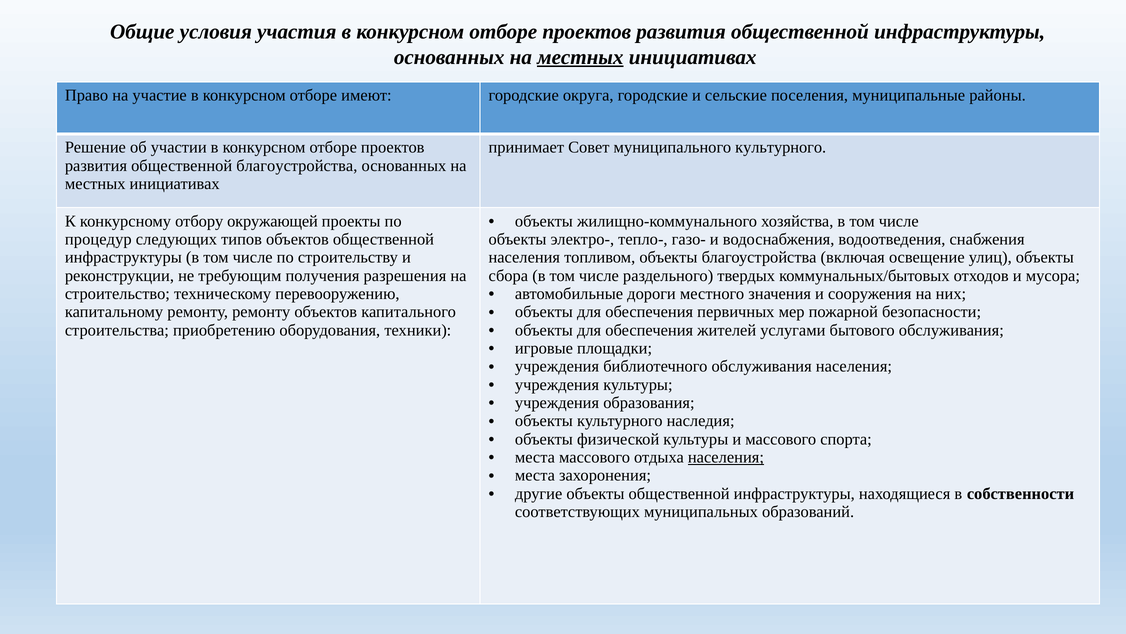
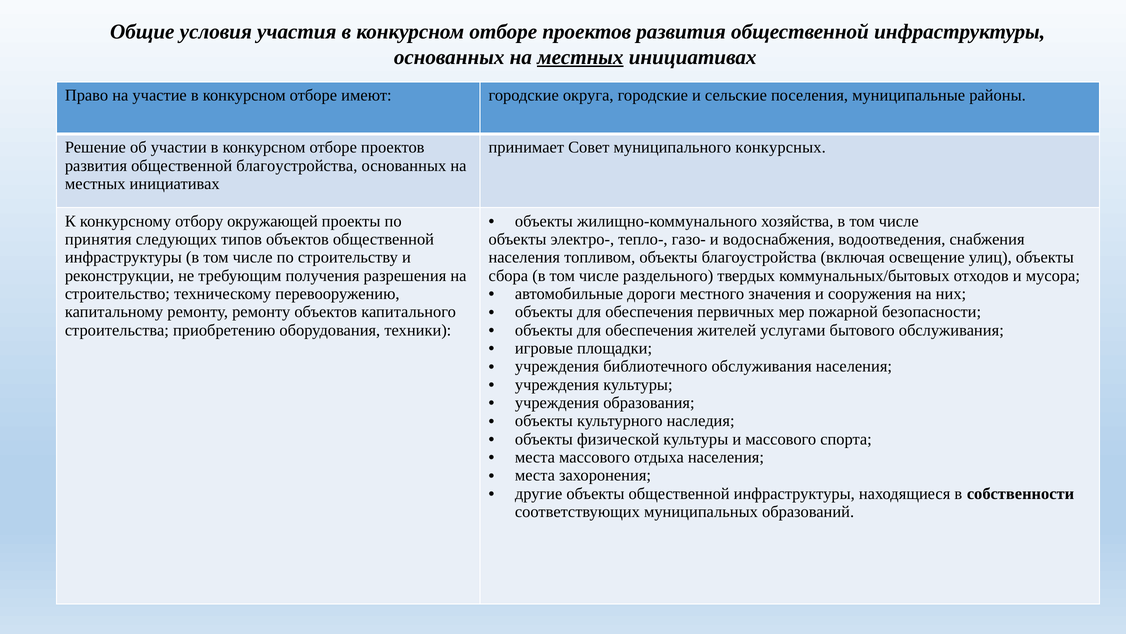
муниципального культурного: культурного -> конкурсных (781, 147)
процедур: процедур -> принятия (98, 239)
населения underline: present -> none (726, 457)
